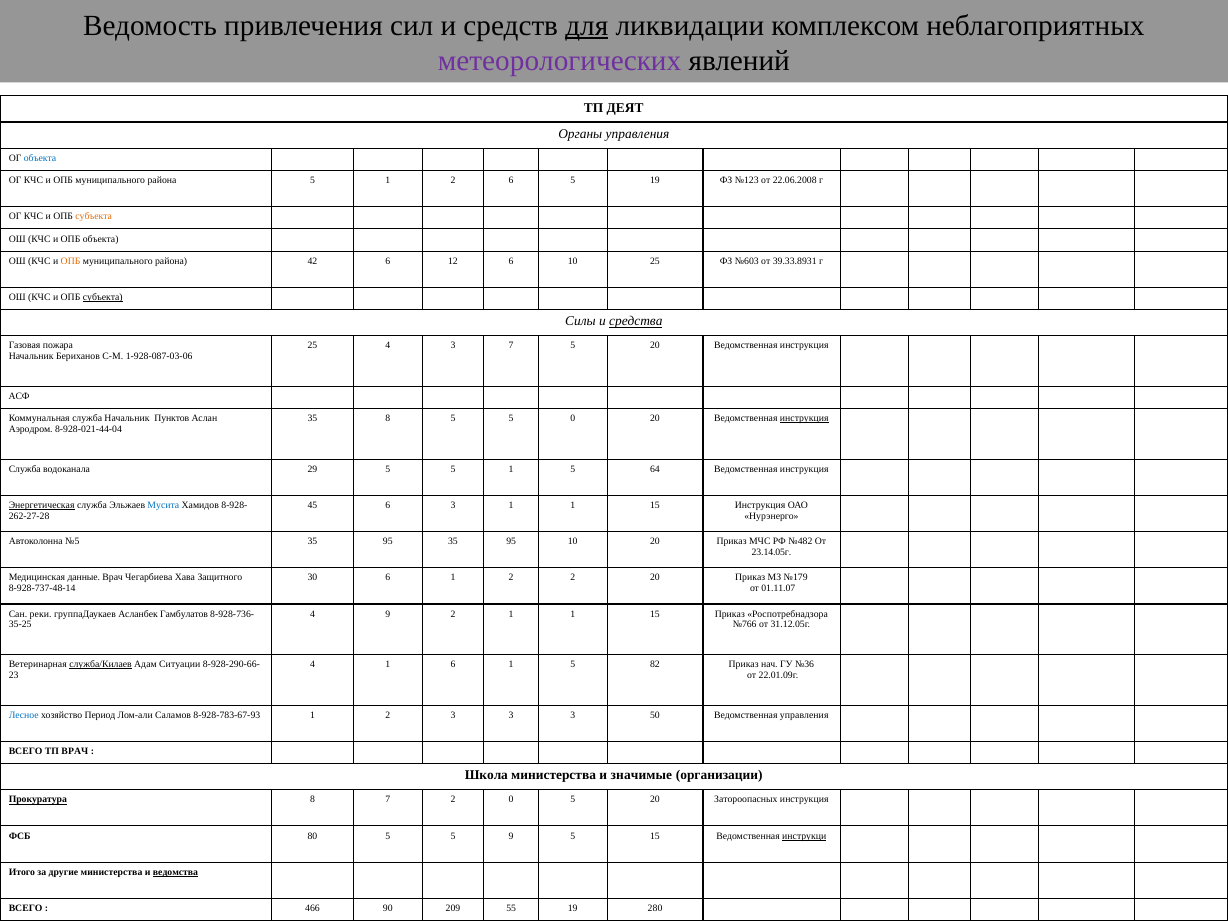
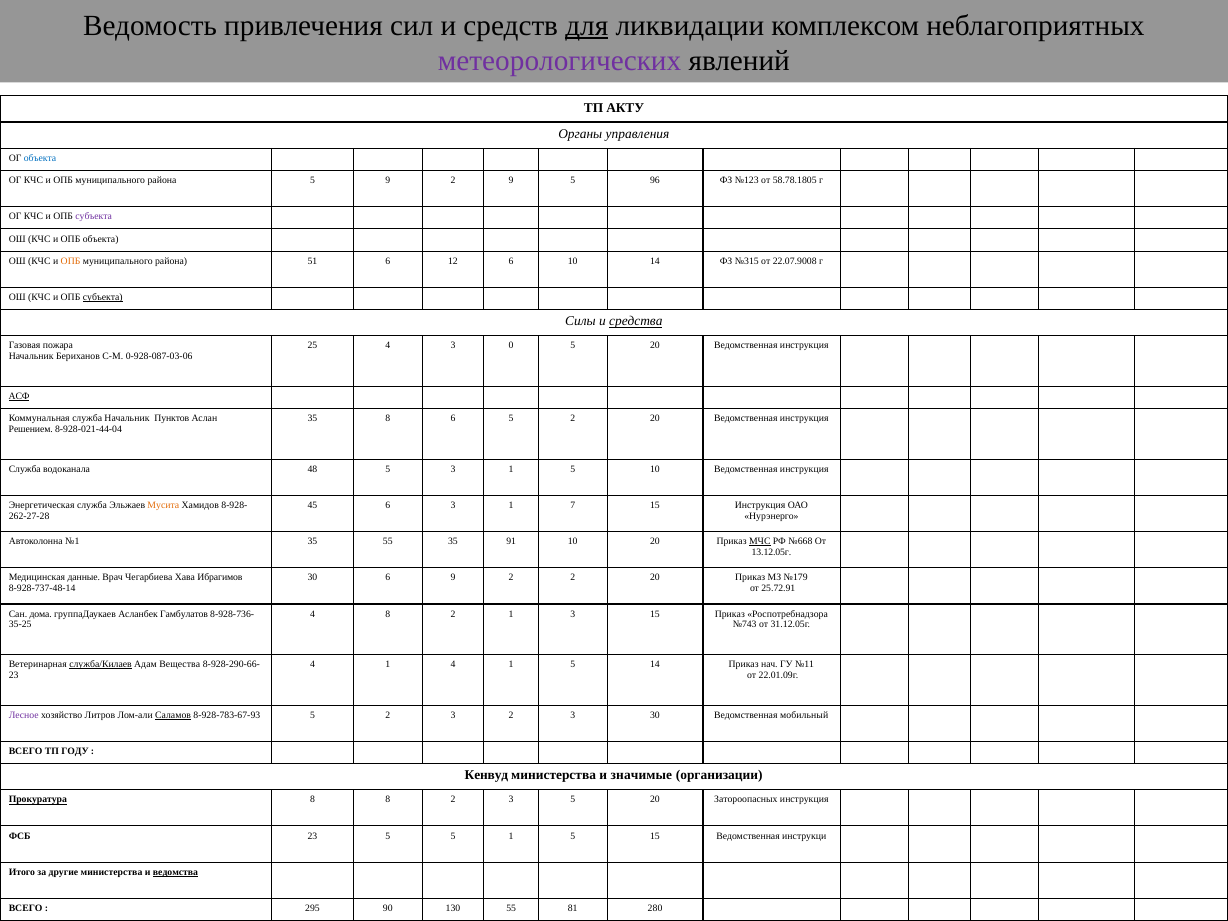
ДЕЯТ: ДЕЯТ -> АКТУ (625, 108)
района 5 1: 1 -> 9 (388, 180)
2 6: 6 -> 9 (511, 180)
5 19: 19 -> 96 (655, 180)
22.06.2008: 22.06.2008 -> 58.78.1805 (795, 180)
субъекта colour: orange -> purple (94, 217)
42: 42 -> 51 (312, 261)
10 25: 25 -> 14 (655, 261)
№603: №603 -> №315 (747, 261)
39.33.8931: 39.33.8931 -> 22.07.9008 (795, 261)
3 7: 7 -> 0 (511, 346)
1-928-087-03-06: 1-928-087-03-06 -> 0-928-087-03-06 (159, 357)
АСФ underline: none -> present (19, 396)
8 5: 5 -> 6 (453, 419)
0: 0 -> 2 (573, 419)
инструкция underline: present -> none (804, 419)
Аэродром: Аэродром -> Решением (31, 429)
29: 29 -> 48 (312, 469)
5: 5 -> 3 (453, 469)
5 64: 64 -> 10 (655, 469)
Энергетическая underline: present -> none (42, 505)
Мусита colour: blue -> orange (163, 505)
3 1 1: 1 -> 7 (573, 505)
№5: №5 -> №1 (72, 542)
95: 95 -> 55 (388, 542)
95: 95 -> 91 (511, 542)
МЧС underline: none -> present (760, 542)
№482: №482 -> №668 (800, 542)
23.14.05г: 23.14.05г -> 13.12.05г (772, 552)
Защитного: Защитного -> Ибрагимов (220, 578)
30 6 1: 1 -> 9 (453, 578)
01.11.07: 01.11.07 -> 25.72.91 (778, 589)
реки: реки -> дома (41, 614)
4 9: 9 -> 8 (388, 614)
2 1 1: 1 -> 3 (573, 614)
№766: №766 -> №743 (745, 625)
Ситуации: Ситуации -> Вещества (180, 665)
1 6: 6 -> 4 (453, 665)
5 82: 82 -> 14 (655, 665)
№36: №36 -> №11 (805, 665)
Лесное colour: blue -> purple (24, 715)
Период: Период -> Литров (100, 715)
Саламов underline: none -> present (173, 715)
8-928-783-67-93 1: 1 -> 5 (313, 715)
2 3 3: 3 -> 2 (511, 715)
3 50: 50 -> 30 (655, 715)
Ведомственная управления: управления -> мобильный (804, 715)
ТП ВРАЧ: ВРАЧ -> ГОДУ (75, 751)
Школа: Школа -> Кенвуд (486, 776)
8 7: 7 -> 8 (388, 800)
0: 0 -> 3 (511, 800)
ФСБ 80: 80 -> 23 (312, 836)
5 9: 9 -> 1 (511, 836)
инструкци underline: present -> none (804, 836)
466: 466 -> 295 (312, 908)
209: 209 -> 130 (453, 908)
55 19: 19 -> 81 (573, 908)
